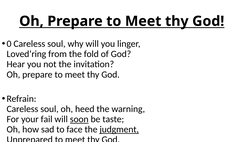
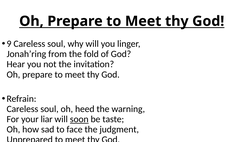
0: 0 -> 9 (9, 44)
Loved’ring: Loved’ring -> Jonah’ring (26, 54)
fail: fail -> liar (47, 119)
judgment underline: present -> none (119, 129)
